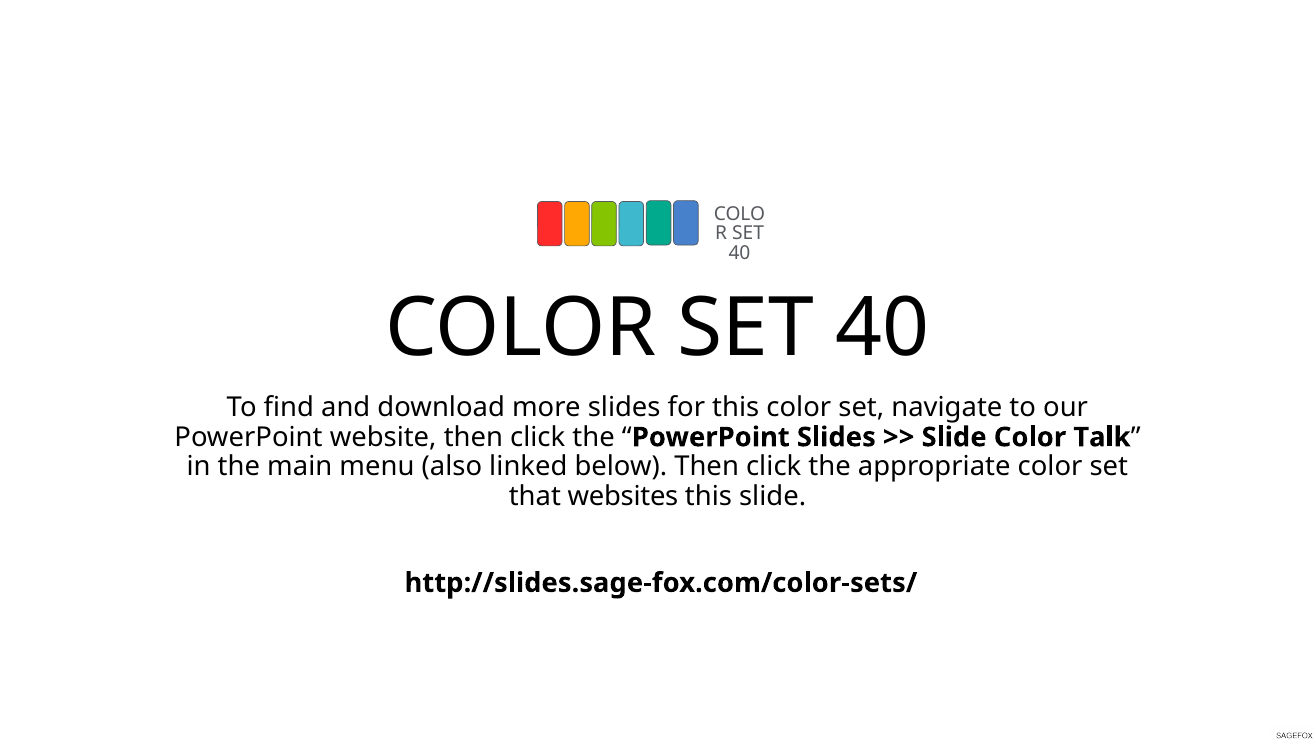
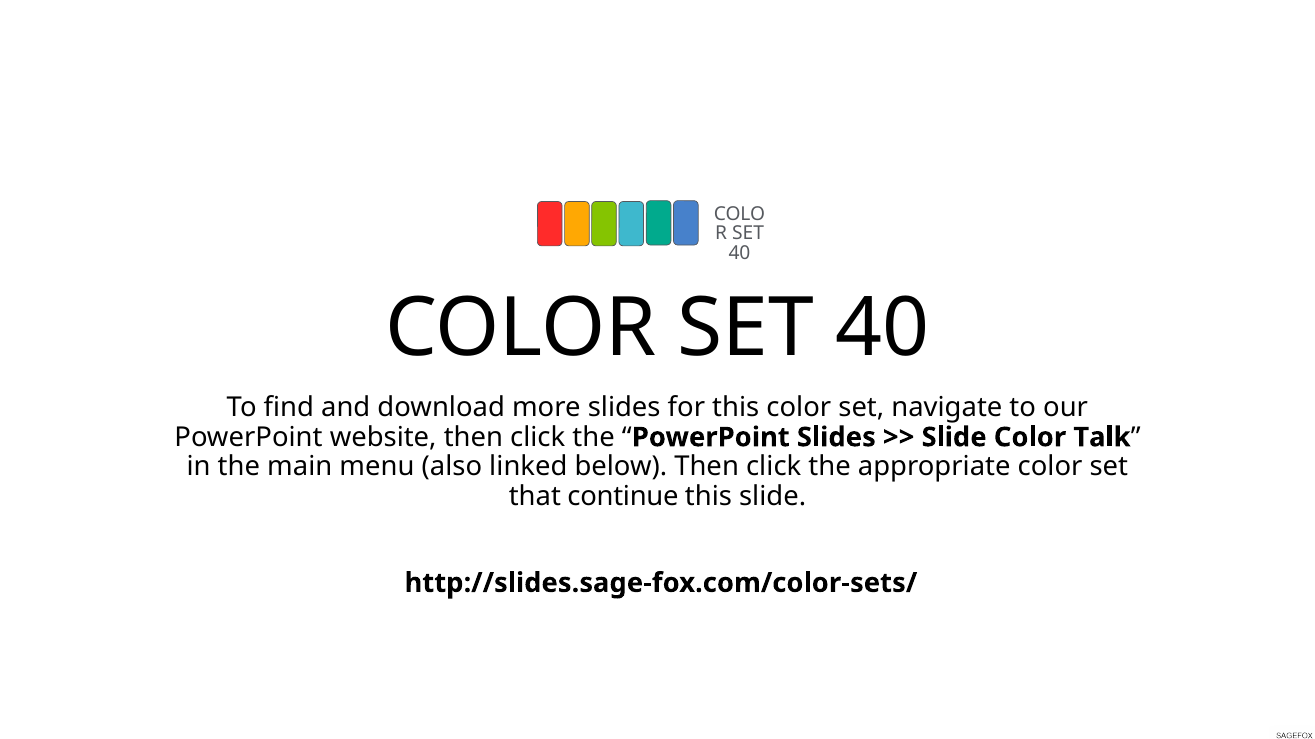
websites: websites -> continue (623, 497)
